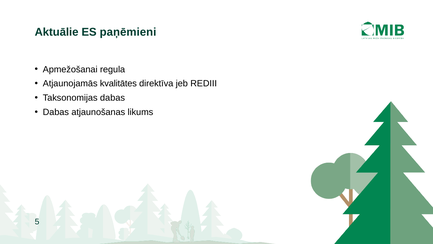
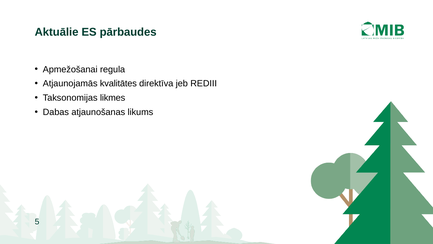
paņēmieni: paņēmieni -> pārbaudes (128, 32)
Taksonomijas dabas: dabas -> likmes (113, 98)
